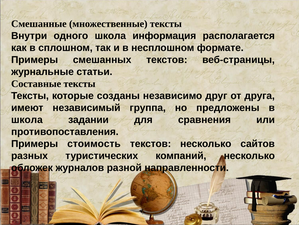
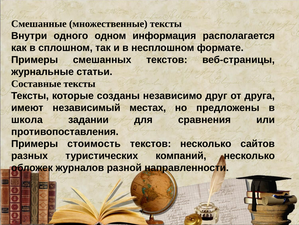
одного школа: школа -> одном (110, 36)
группа: группа -> местах (148, 107)
